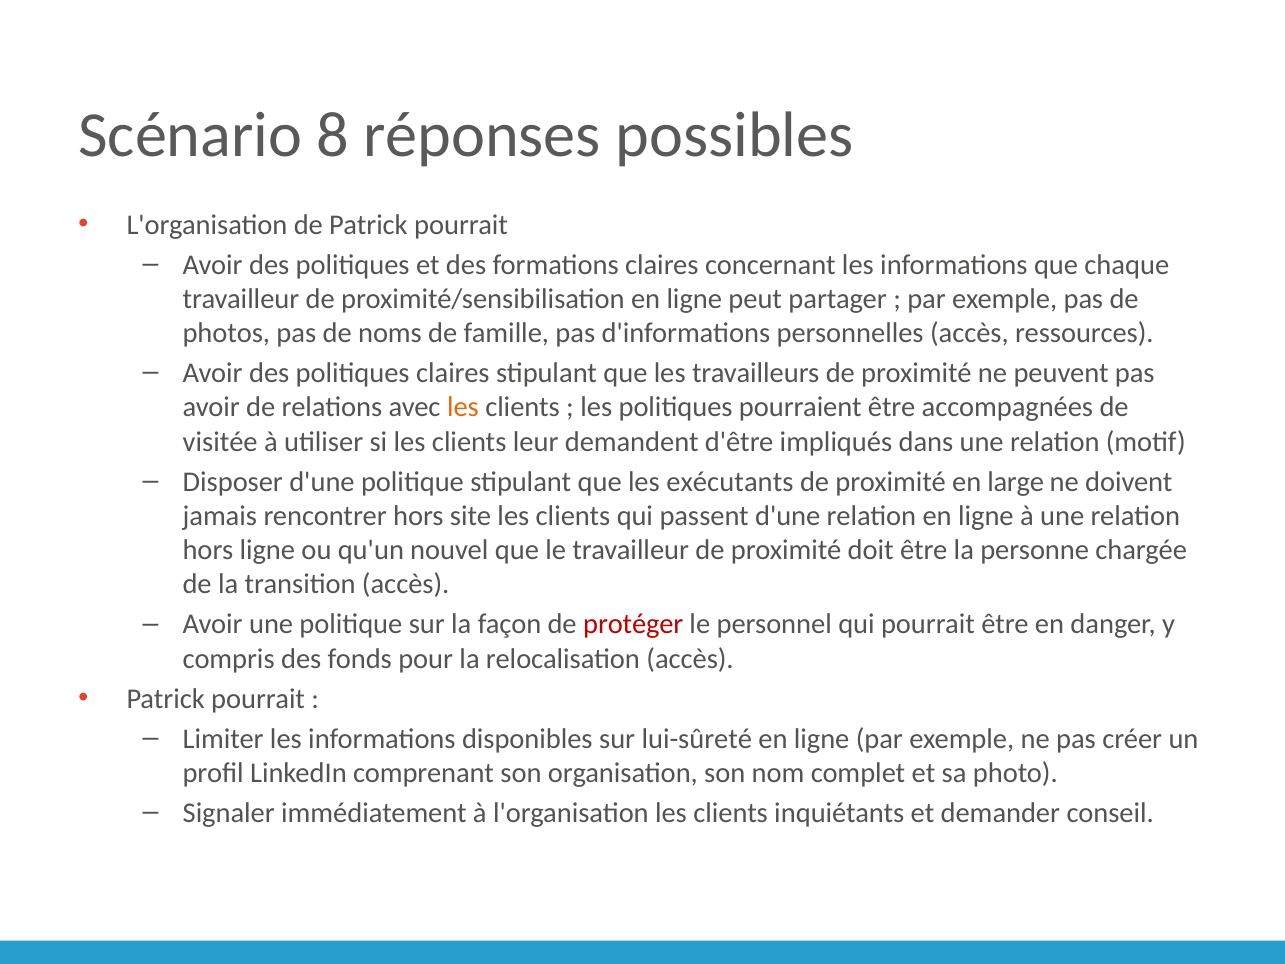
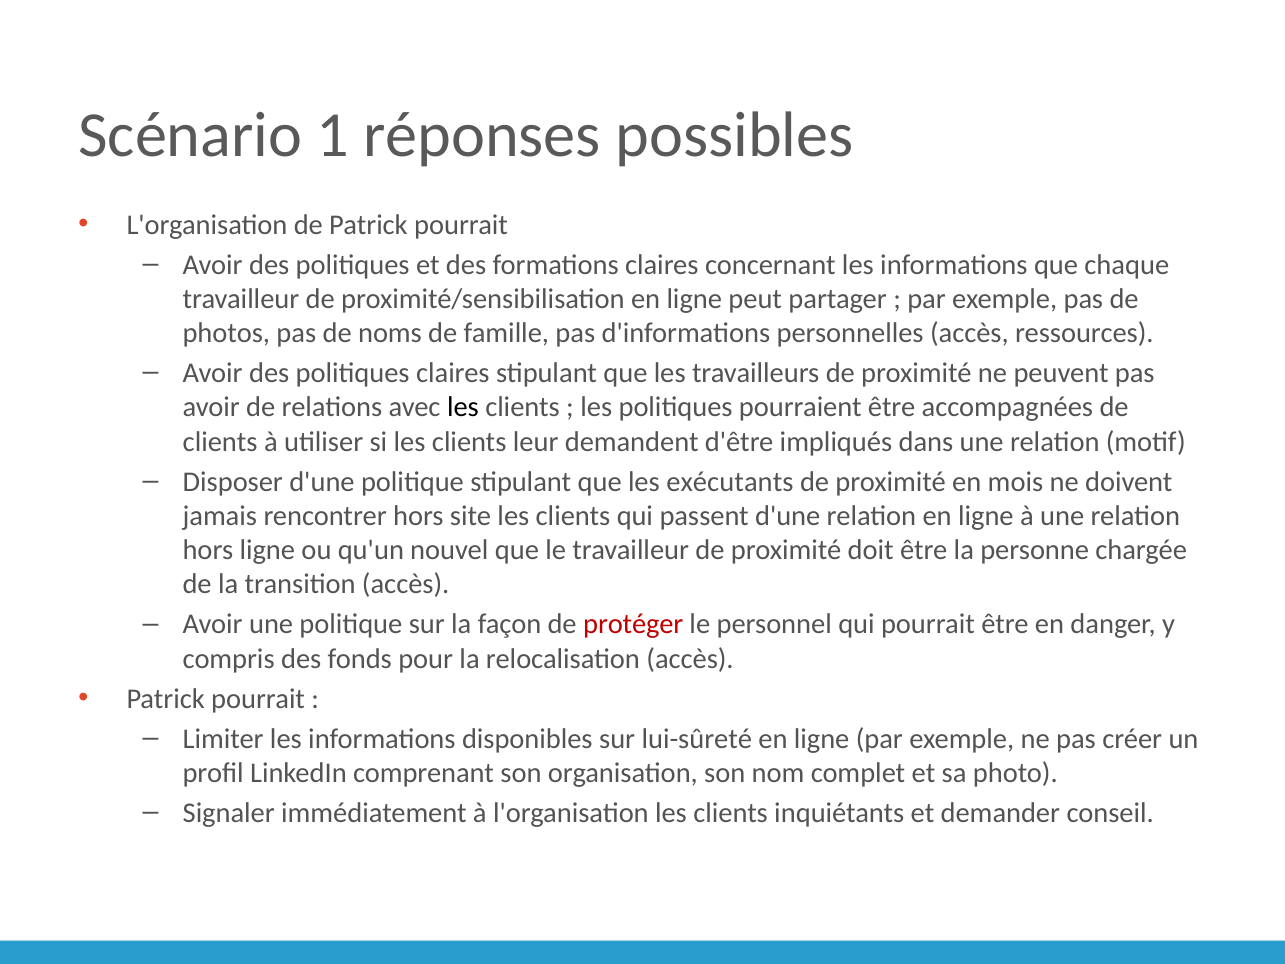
8: 8 -> 1 (333, 135)
les colour: orange -> black (463, 407)
visitée: visitée -> clients (220, 442)
large: large -> mois (1015, 482)
